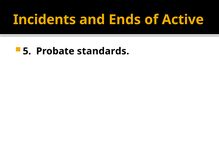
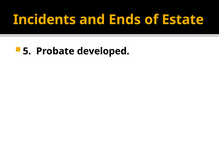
Active: Active -> Estate (183, 20)
standards: standards -> developed (103, 51)
